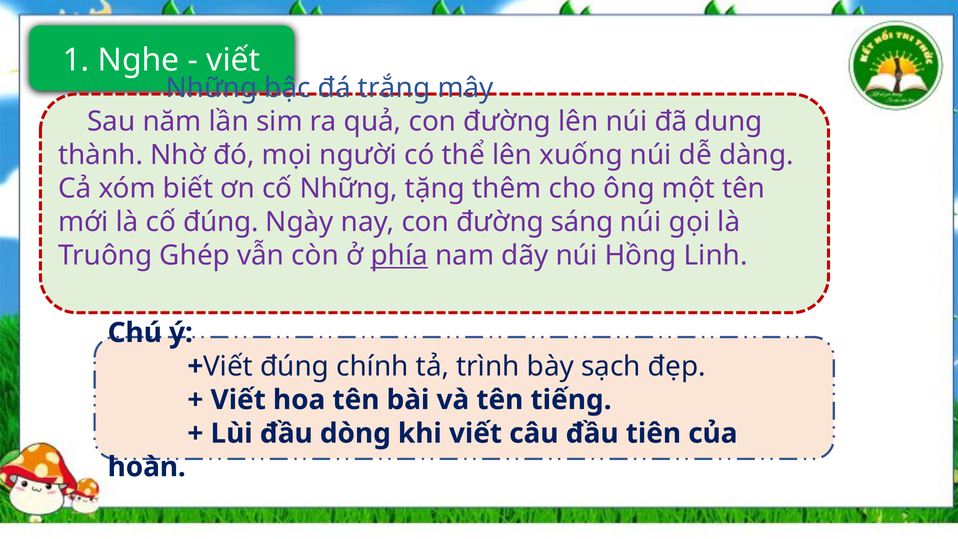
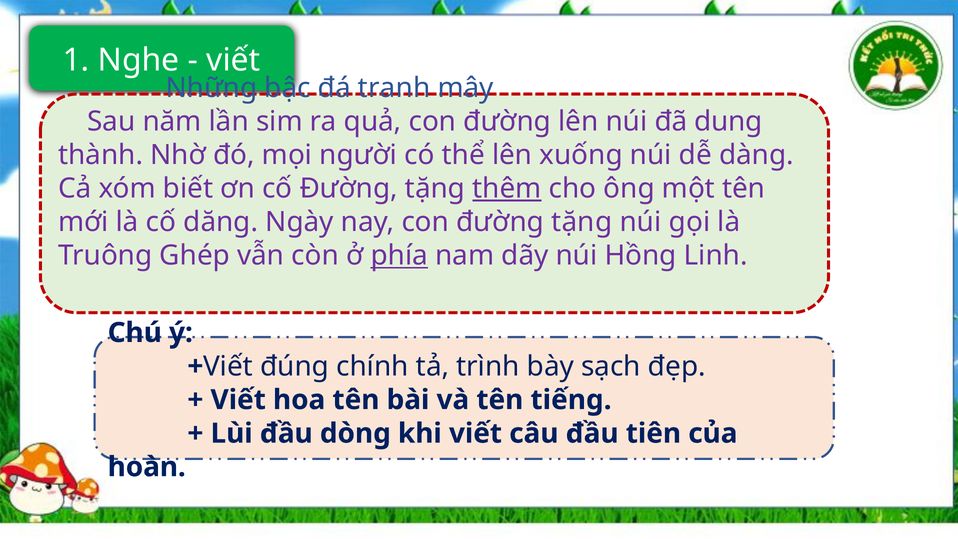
trắng: trắng -> tranh (394, 88)
cố Những: Những -> Đường (349, 189)
thêm underline: none -> present (507, 189)
cố đúng: đúng -> dăng (221, 222)
con đường sáng: sáng -> tặng (582, 222)
